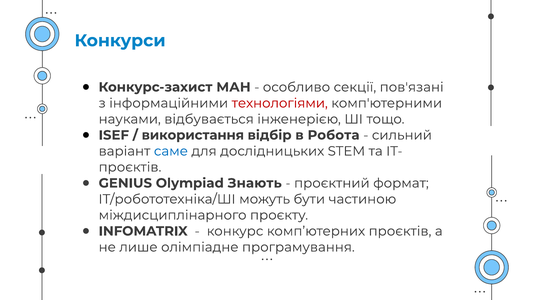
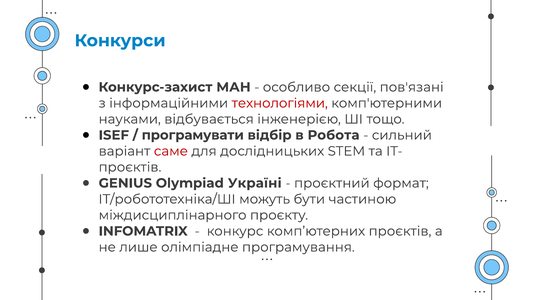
використання: використання -> програмувати (193, 135)
саме colour: blue -> red (171, 151)
Знають: Знають -> Україні (255, 183)
